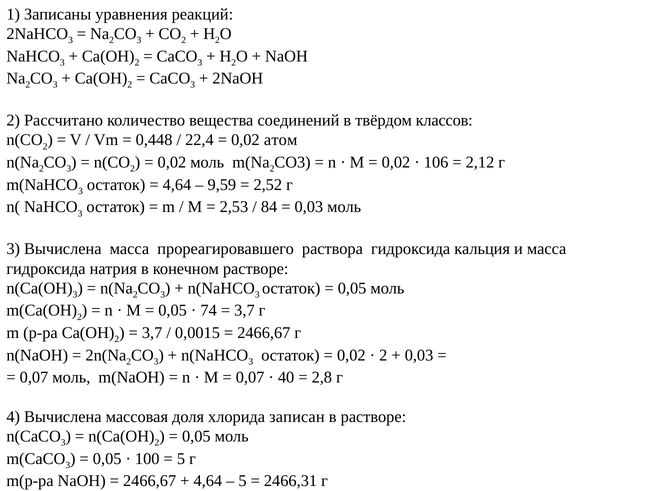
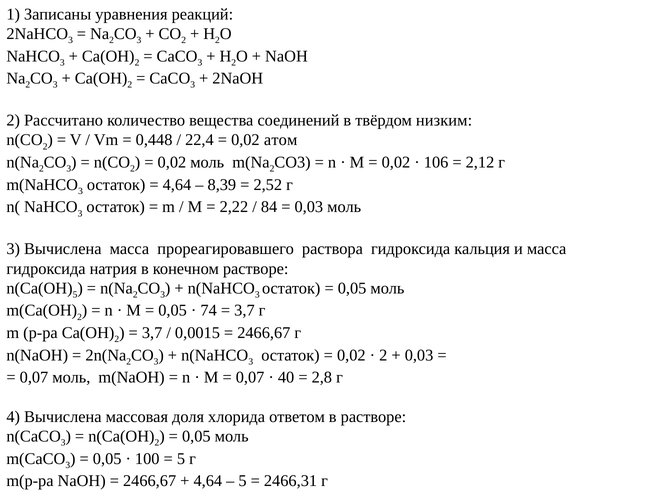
классов: классов -> низким (444, 120)
9,59: 9,59 -> 8,39 (222, 184)
2,53: 2,53 -> 2,22 (234, 207)
3: 3 -> 5 (75, 294)
записан: записан -> ответом (297, 416)
